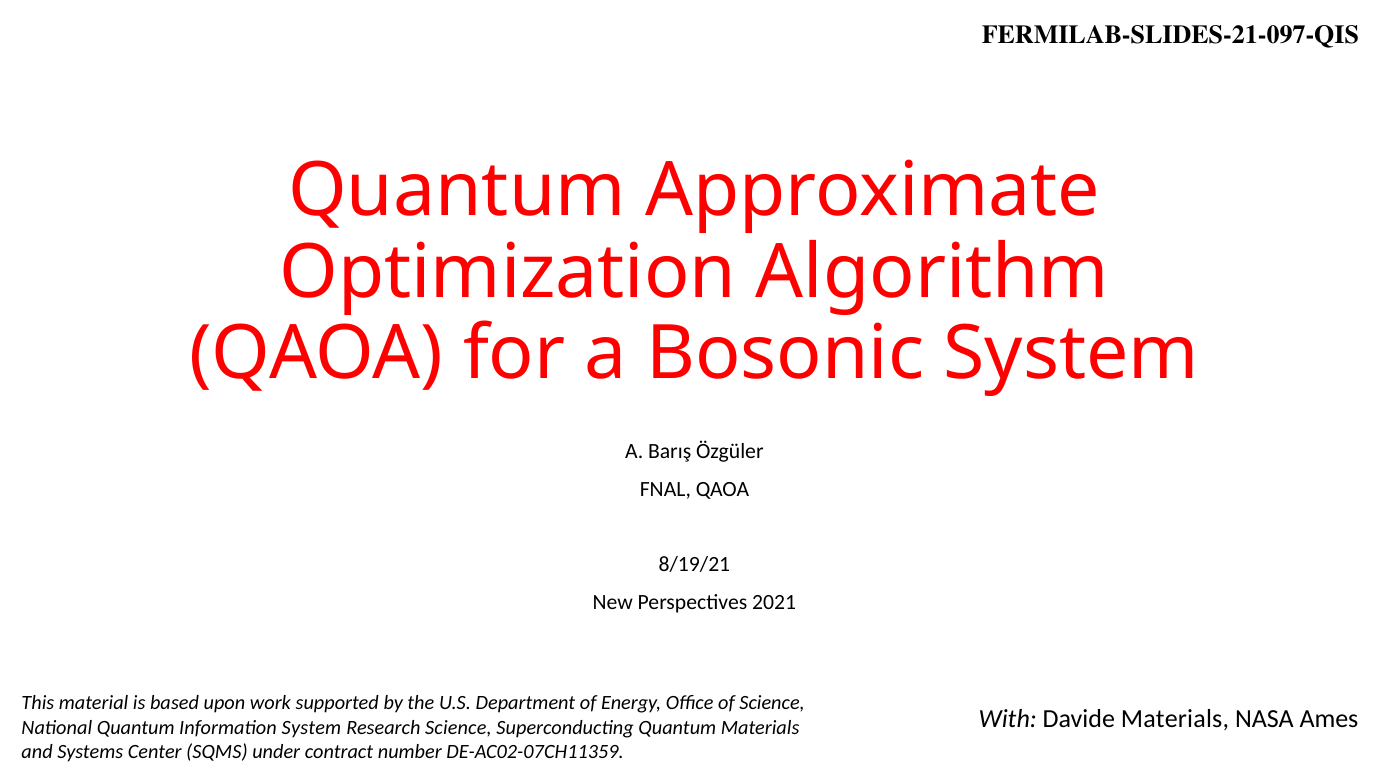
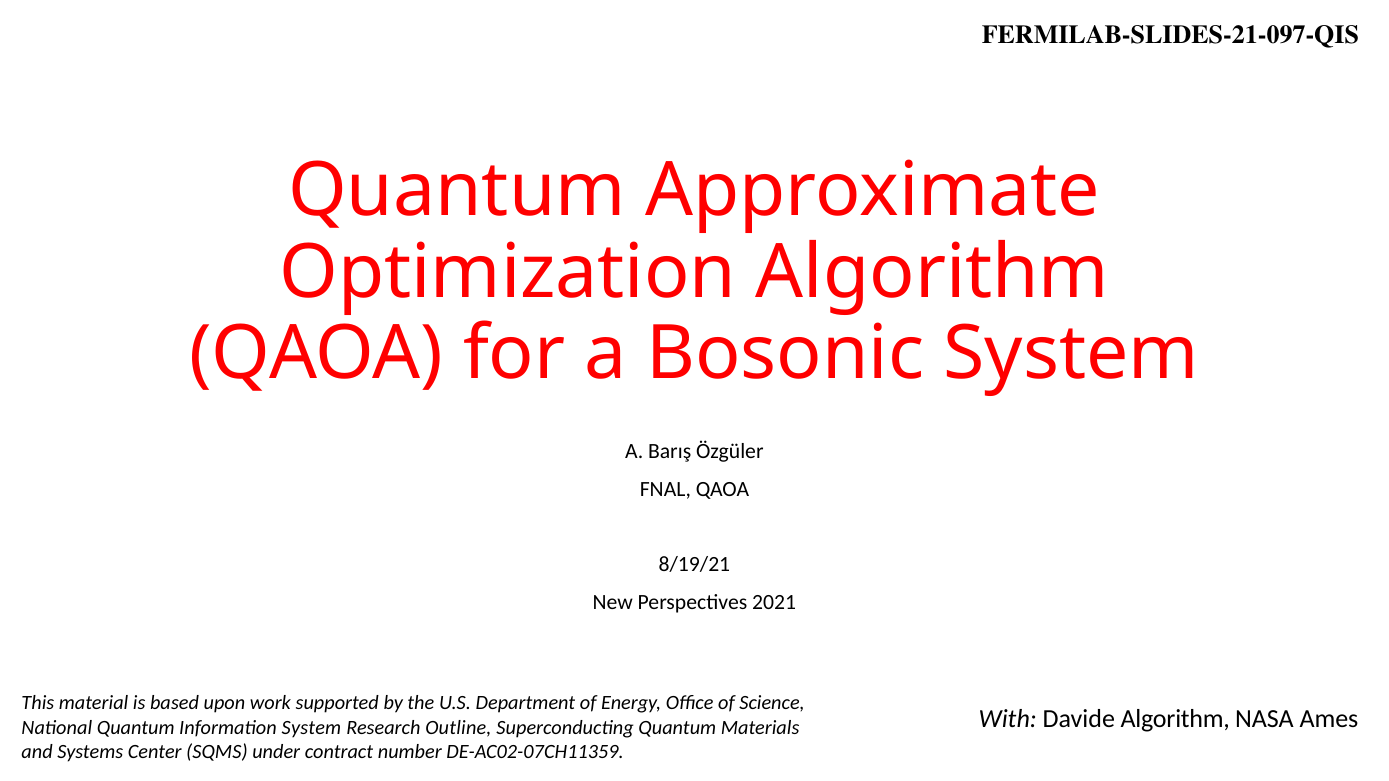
Davide Materials: Materials -> Algorithm (1175, 720)
Research Science: Science -> Outline (458, 728)
